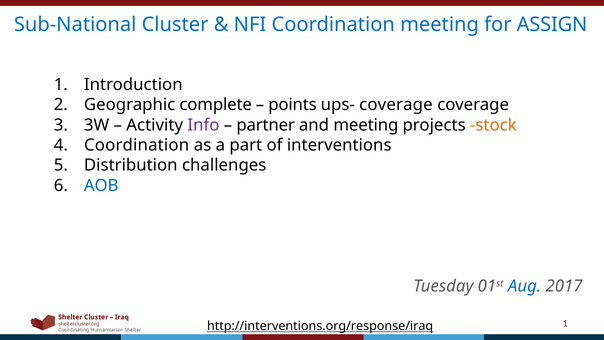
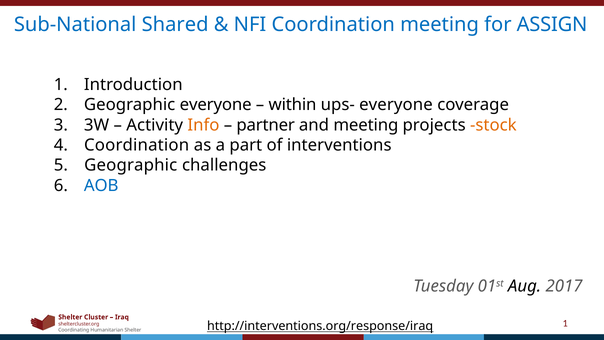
Sub-National Cluster: Cluster -> Shared (175, 24)
Geographic complete: complete -> everyone (216, 105)
points: points -> within (293, 105)
ups- coverage: coverage -> everyone (396, 105)
Info colour: purple -> orange (203, 125)
Distribution: Distribution -> Geographic (131, 165)
Aug colour: blue -> black (525, 286)
